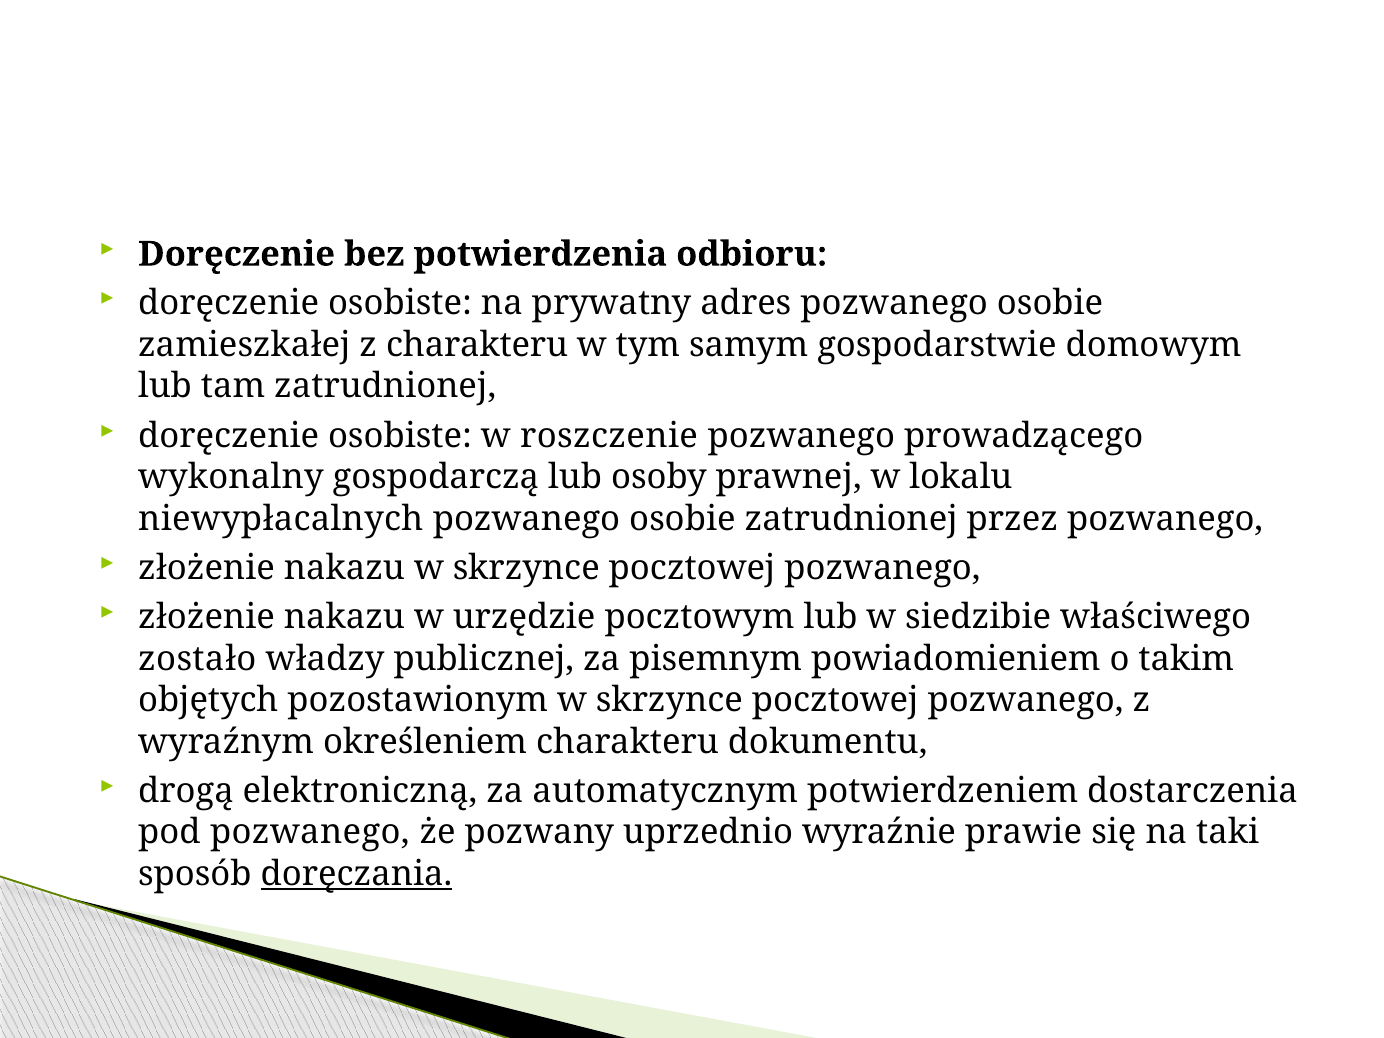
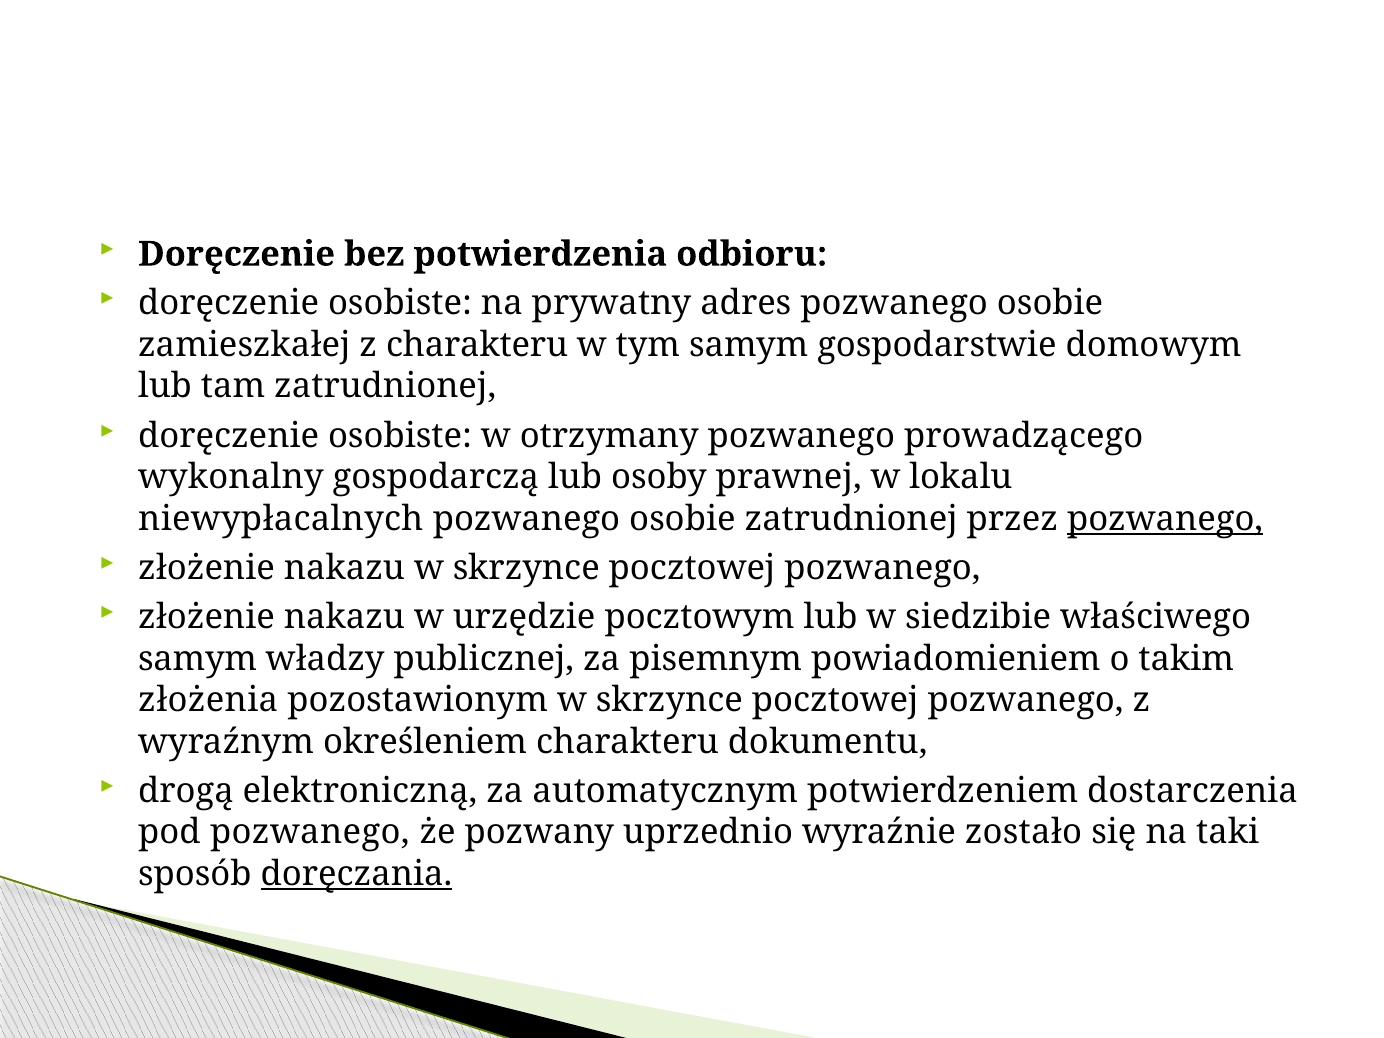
roszczenie: roszczenie -> otrzymany (609, 436)
pozwanego underline: none -> present (1165, 519)
zostało: zostało -> samym (198, 659)
objętych: objętych -> złożenia (208, 700)
prawie: prawie -> zostało (1023, 832)
